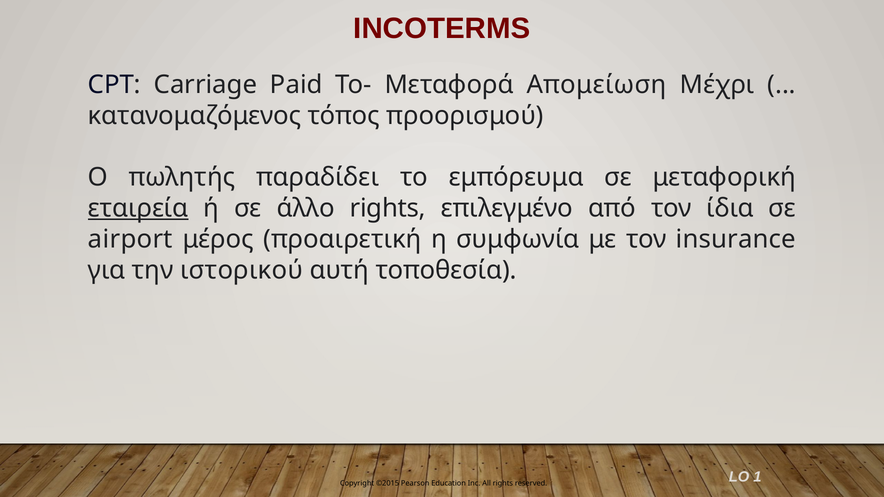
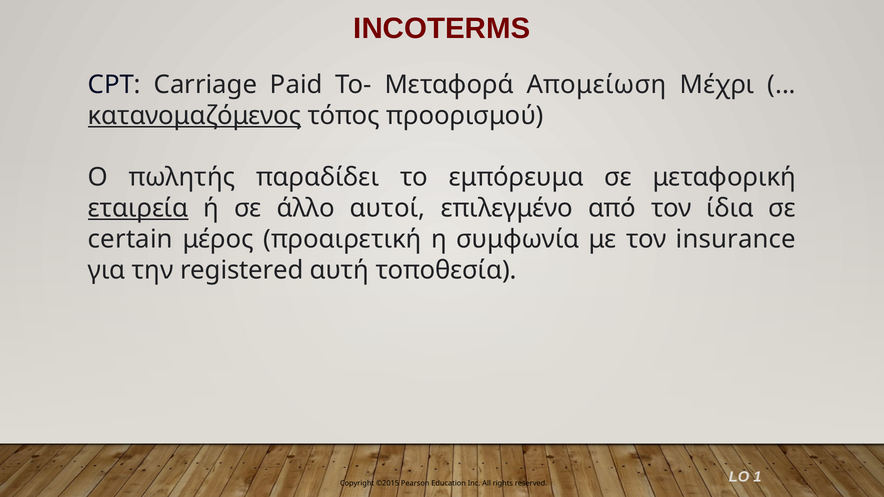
κατανομαζόμενος underline: none -> present (195, 116)
άλλο rights: rights -> αυτοί (388, 208)
airport: airport -> certain (130, 239)
ιστορικού: ιστορικού -> registered (242, 270)
